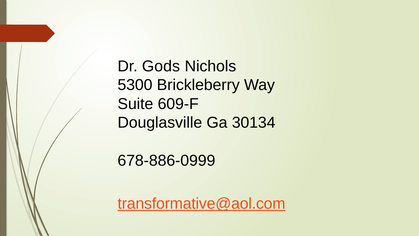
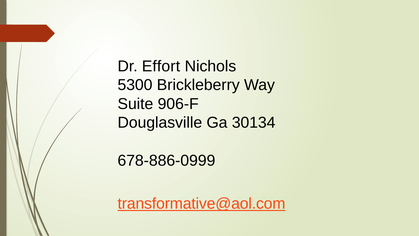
Gods: Gods -> Effort (161, 66)
609-F: 609-F -> 906-F (178, 104)
